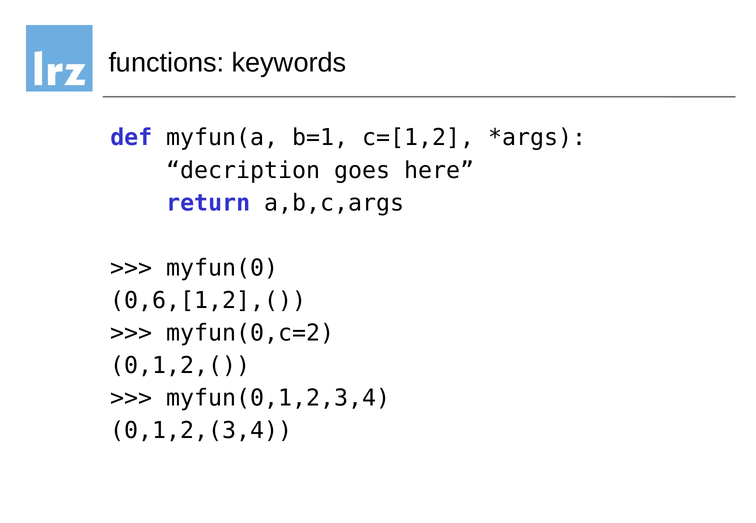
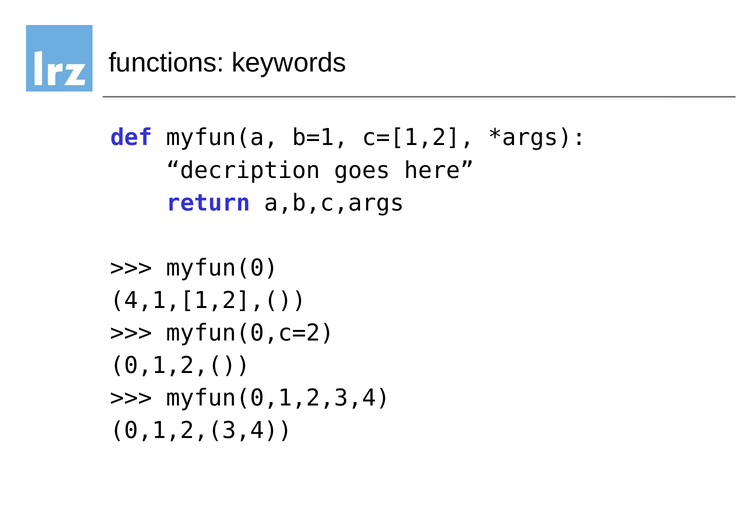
0,6,[1,2],(: 0,6,[1,2],( -> 4,1,[1,2],( (208, 301)
